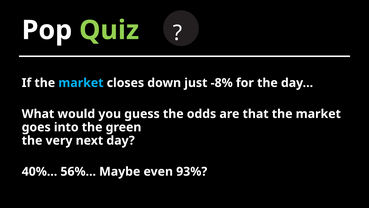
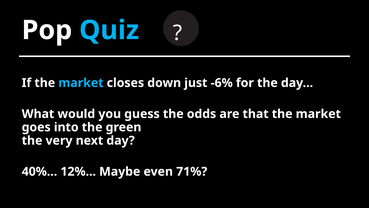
Quiz colour: light green -> light blue (109, 30)
-8%: -8% -> -6% (222, 83)
56%: 56% -> 12% (78, 171)
93%: 93% -> 71% (192, 171)
